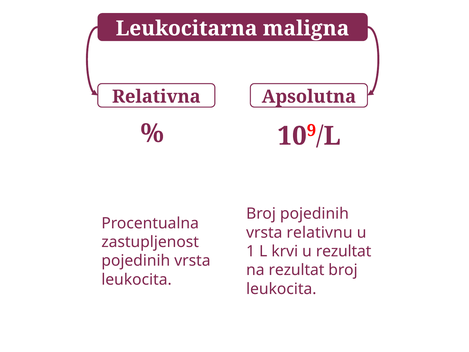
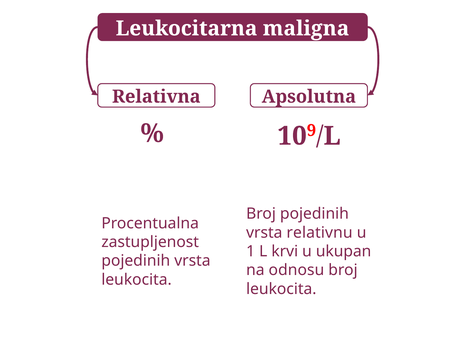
u rezultat: rezultat -> ukupan (344, 251)
na rezultat: rezultat -> odnosu (296, 270)
